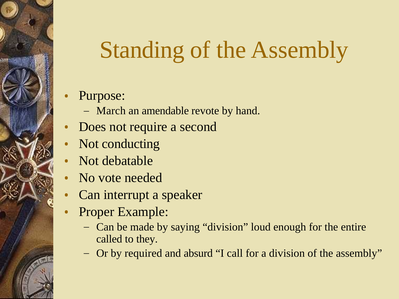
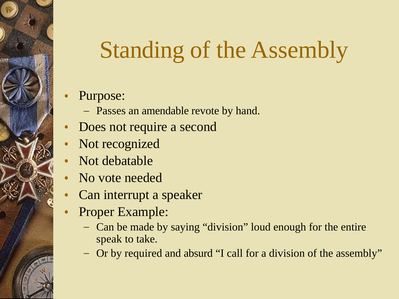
March: March -> Passes (111, 111)
conducting: conducting -> recognized (131, 144)
called: called -> speak (109, 239)
they: they -> take (147, 239)
